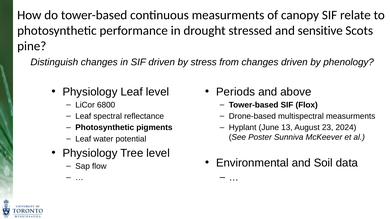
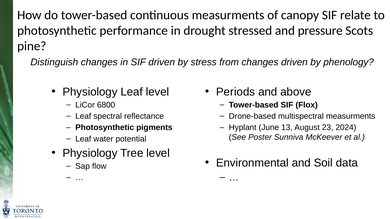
sensitive: sensitive -> pressure (320, 31)
